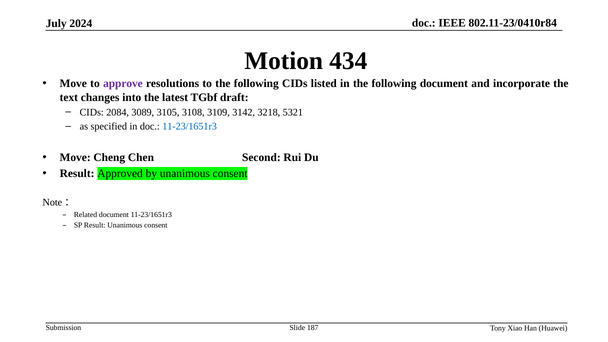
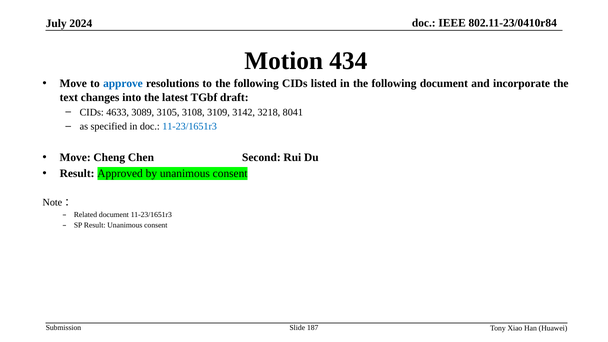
approve colour: purple -> blue (123, 84)
2084: 2084 -> 4633 (118, 112)
5321: 5321 -> 8041 (293, 112)
